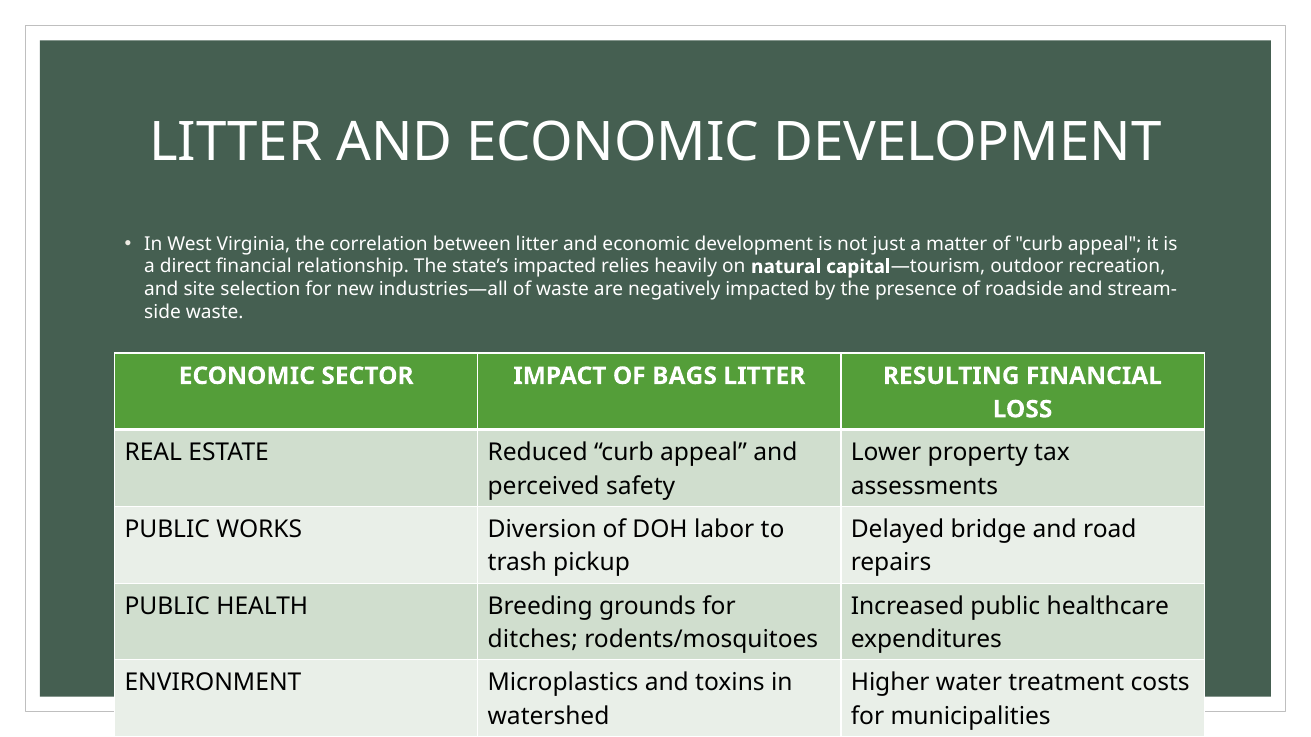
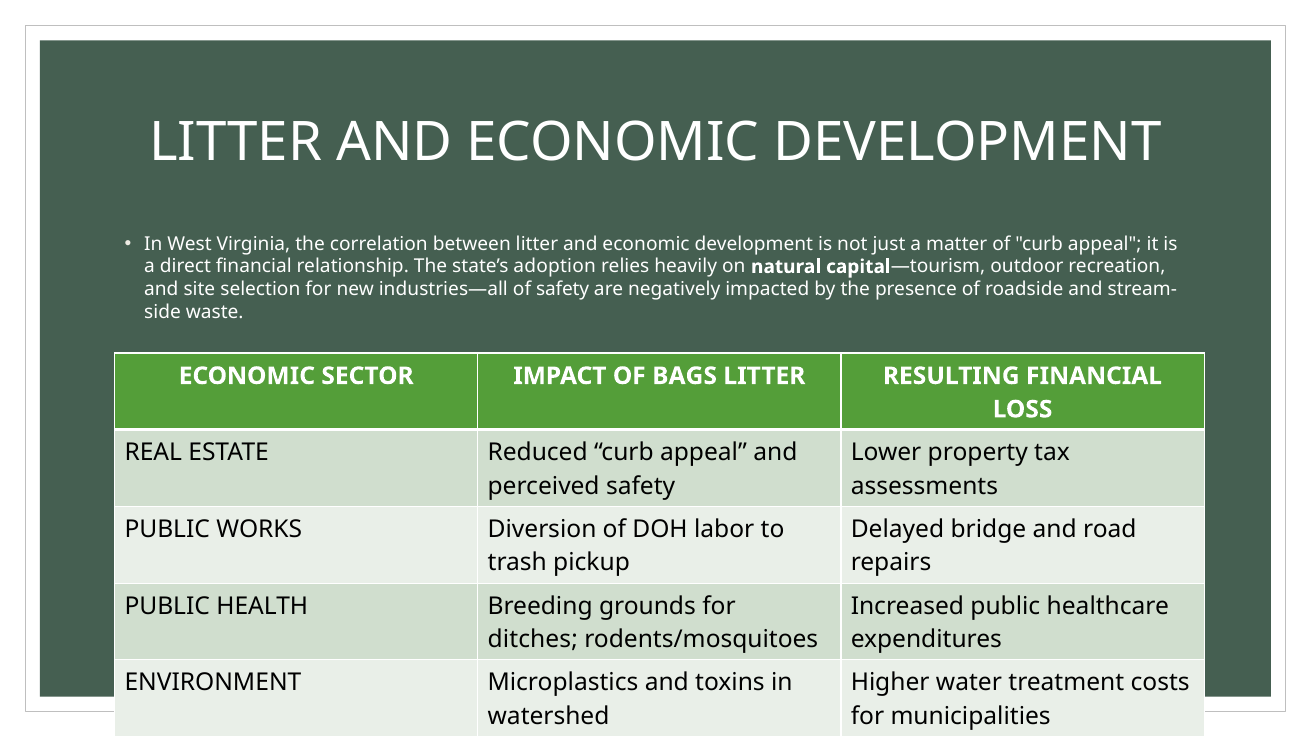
state’s impacted: impacted -> adoption (555, 267)
of waste: waste -> safety (563, 290)
